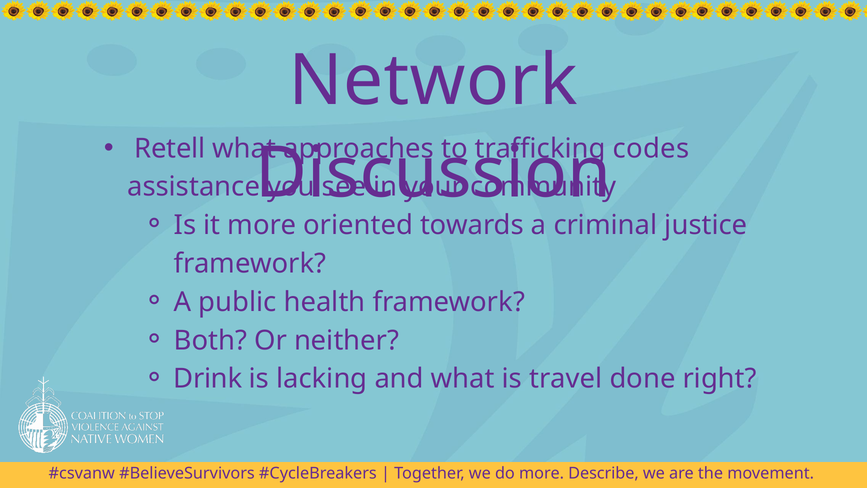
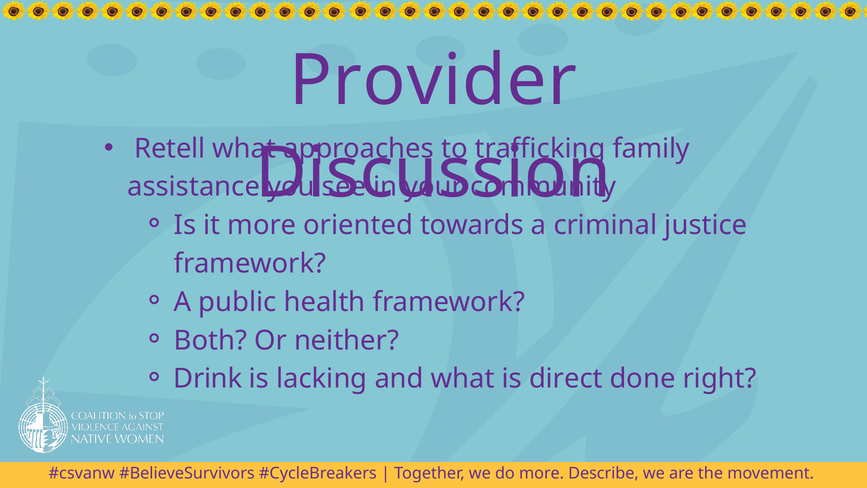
Network: Network -> Provider (433, 81)
codes: codes -> family (651, 148)
travel: travel -> direct (566, 379)
